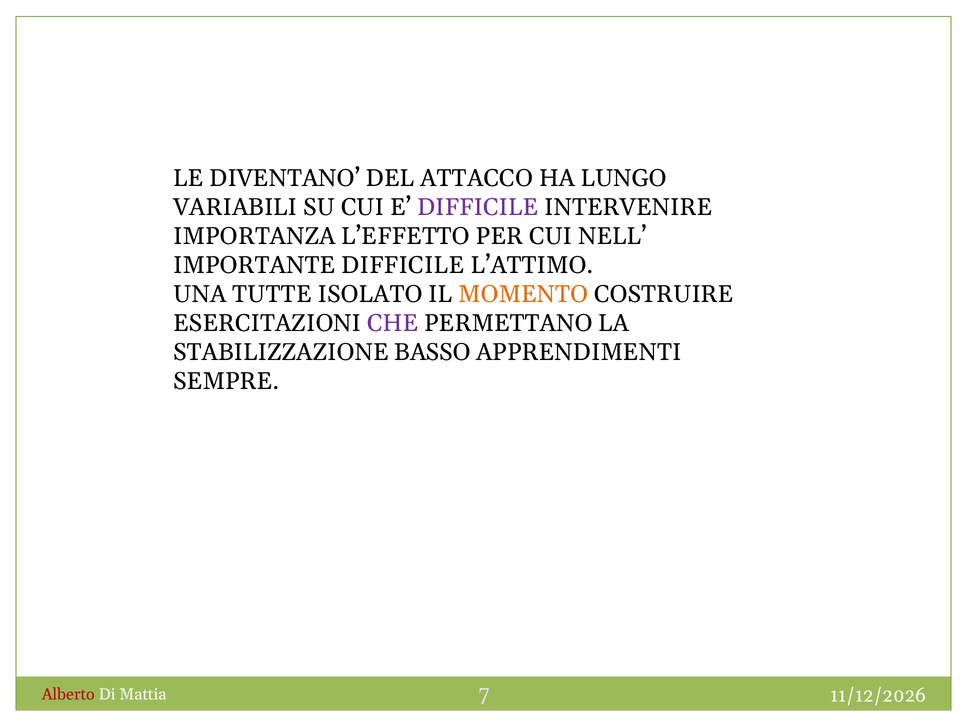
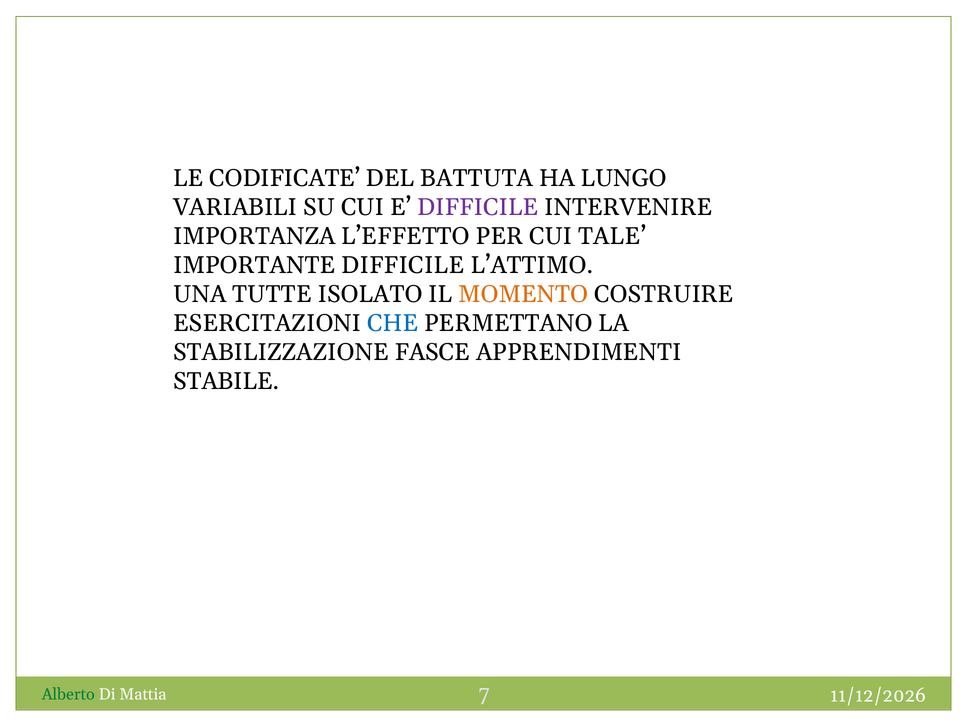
DIVENTANO: DIVENTANO -> CODIFICATE (285, 178)
ATTACCO: ATTACCO -> BATTUTA (477, 178)
NELL: NELL -> TALE (612, 236)
CHE colour: purple -> blue (393, 323)
BASSO: BASSO -> FASCE (432, 352)
SEMPRE: SEMPRE -> STABILE (226, 381)
Alberto colour: red -> green (68, 694)
